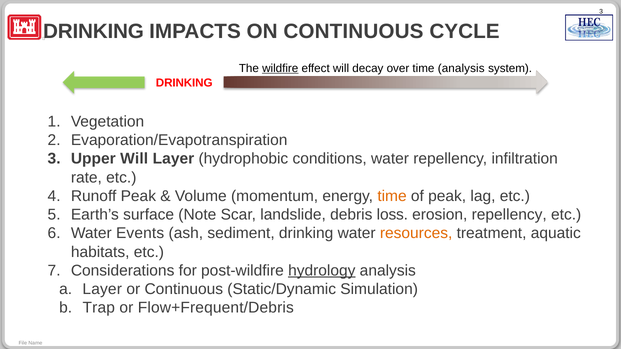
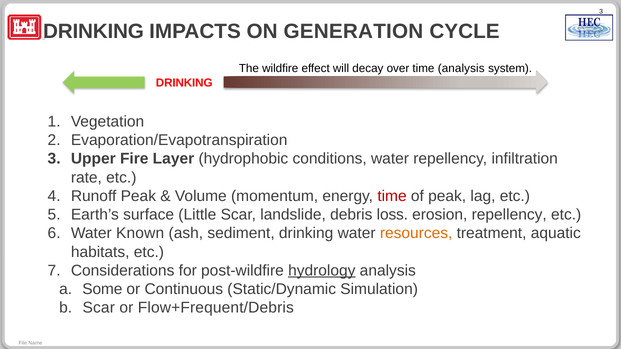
ON CONTINUOUS: CONTINUOUS -> GENERATION (353, 31)
wildfire underline: present -> none (280, 68)
Upper Will: Will -> Fire (134, 159)
time colour: orange -> red (392, 196)
Note: Note -> Little (197, 215)
Events: Events -> Known (140, 234)
Layer: Layer -> Some (102, 289)
Trap: Trap -> Scar (99, 308)
